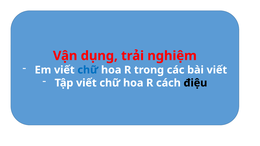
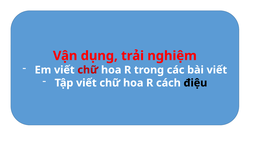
chữ colour: blue -> red (88, 70)
